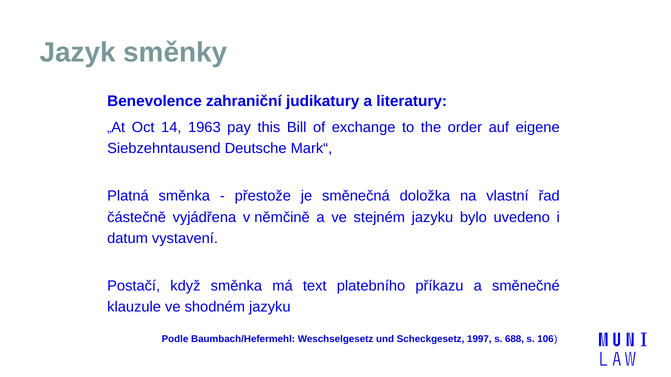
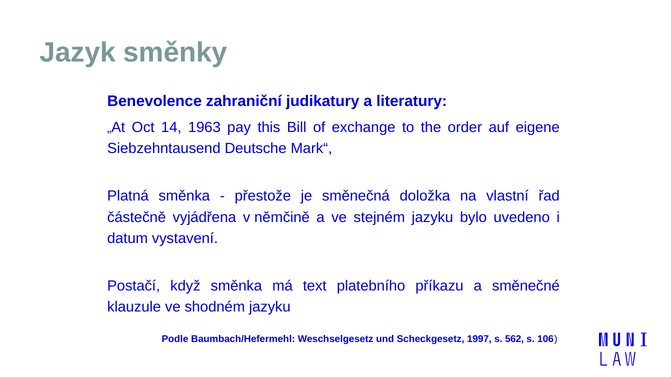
688: 688 -> 562 (514, 339)
